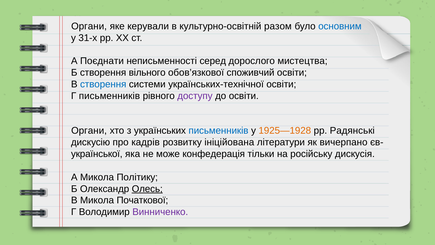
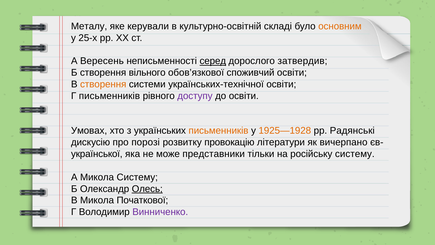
Органи: Органи -> Металу (89, 26)
разом: разом -> складі (278, 26)
основним colour: blue -> orange (340, 26)
31-х: 31-х -> 25-х (88, 38)
Поєднати: Поєднати -> Вересень (102, 61)
серед underline: none -> present (213, 61)
мистецтва: мистецтва -> затвердив (302, 61)
створення colour: blue -> orange (103, 84)
Органи: Органи -> Умовах (89, 131)
письменників colour: blue -> orange (218, 131)
кадрів: кадрів -> порозі (146, 142)
ініційована: ініційована -> провокацію (229, 142)
конфедерація: конфедерація -> представники (214, 154)
російську дискусія: дискусія -> систему (355, 154)
Микола Політику: Політику -> Систему (137, 177)
